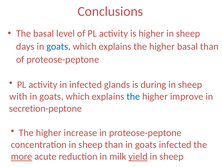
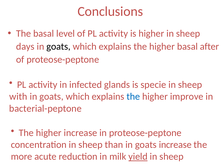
goats colour: blue -> black (58, 46)
basal than: than -> after (209, 46)
during: during -> specie (153, 84)
secretion-peptone: secretion-peptone -> bacterial-peptone (45, 108)
goats infected: infected -> increase (175, 144)
more underline: present -> none (22, 156)
